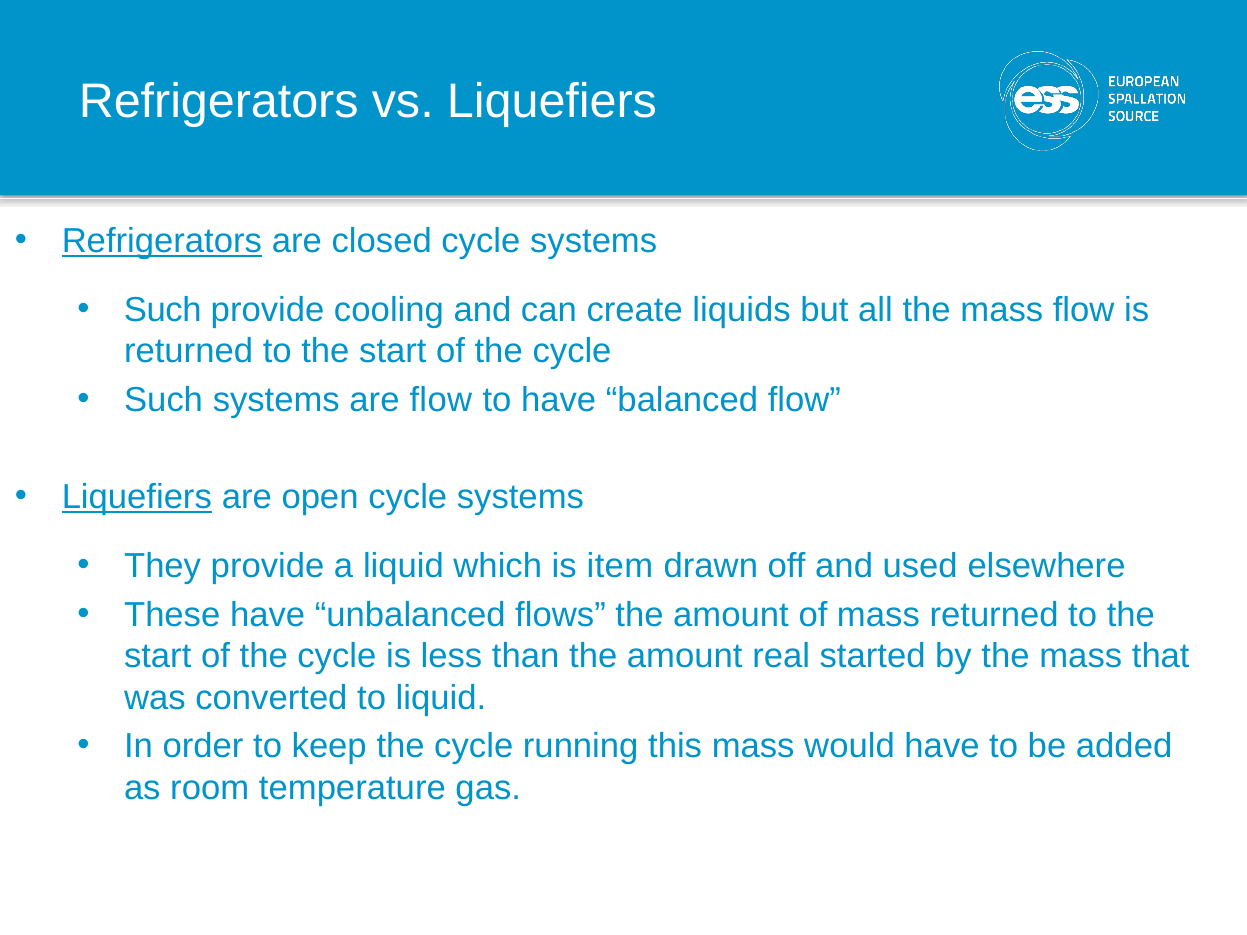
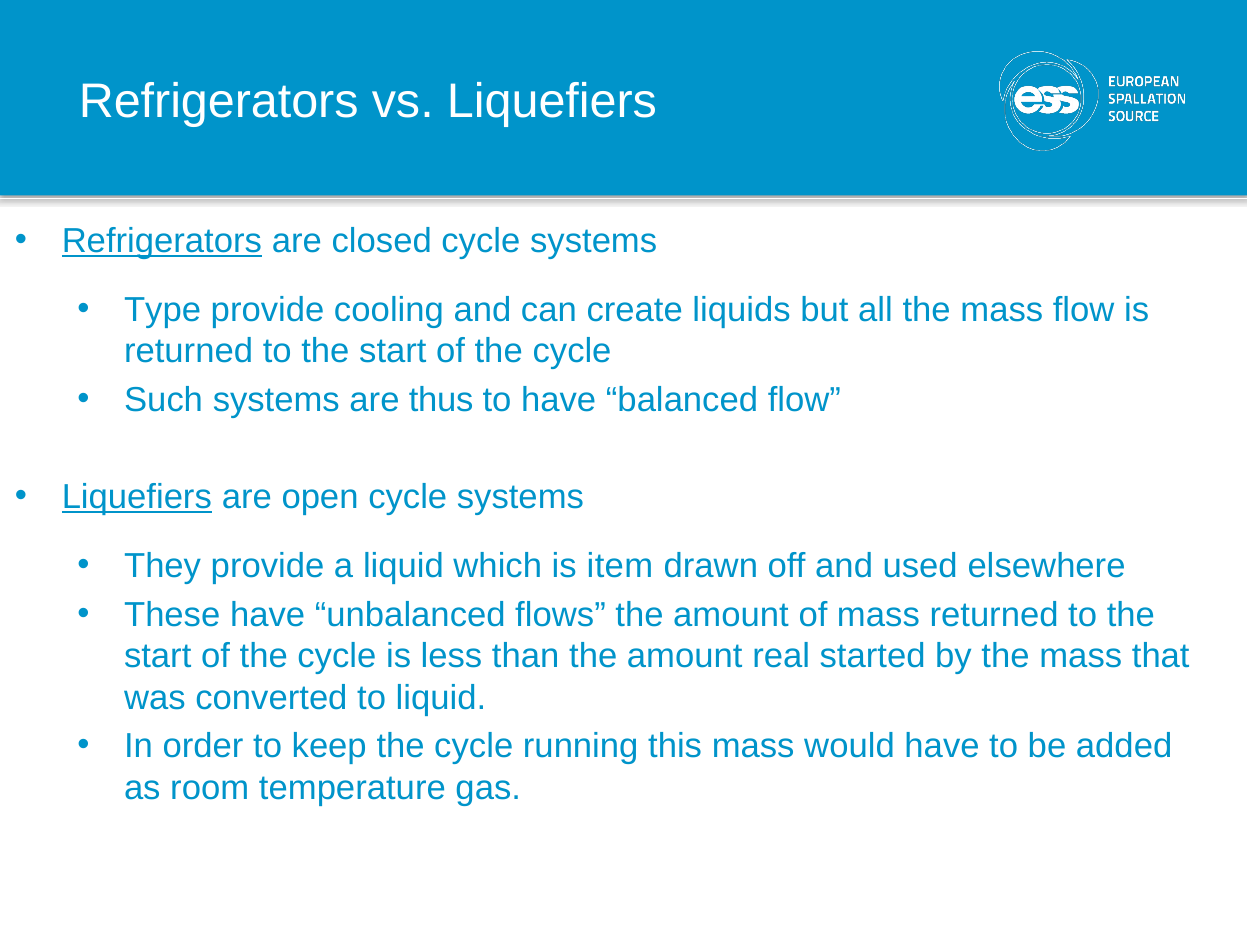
Such: Such -> Type (163, 310)
are flow: flow -> thus (441, 400)
